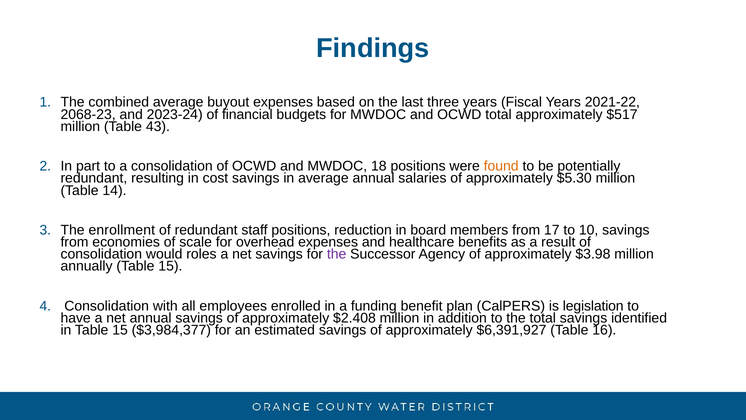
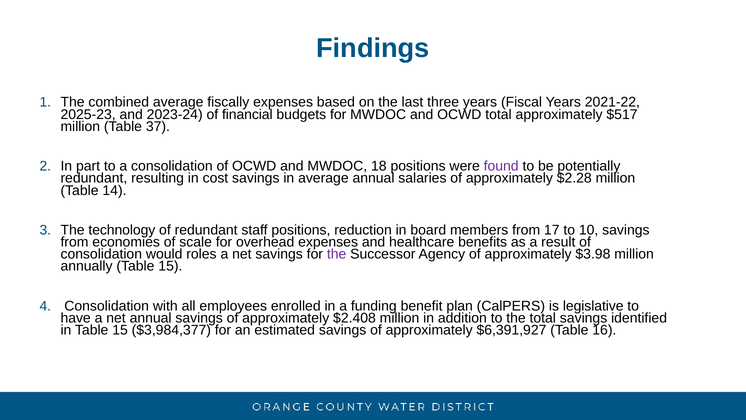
buyout: buyout -> fiscally (228, 102)
2068-23: 2068-23 -> 2025-23 (88, 114)
43: 43 -> 37 (158, 126)
found colour: orange -> purple (501, 166)
$5.30: $5.30 -> $2.28 (574, 178)
enrollment: enrollment -> technology (122, 230)
legislation: legislation -> legislative (593, 306)
